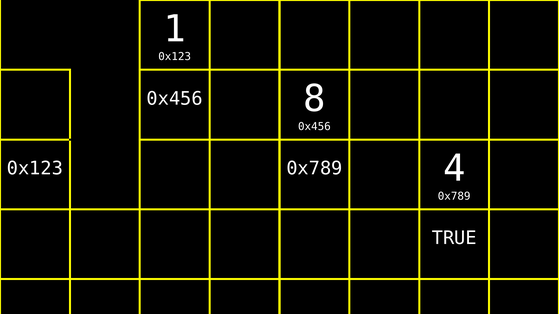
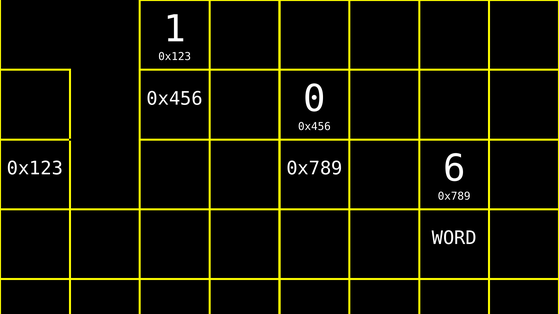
8: 8 -> 0 (314, 99)
4: 4 -> 6 (454, 169)
TRUE: TRUE -> WORD (454, 238)
